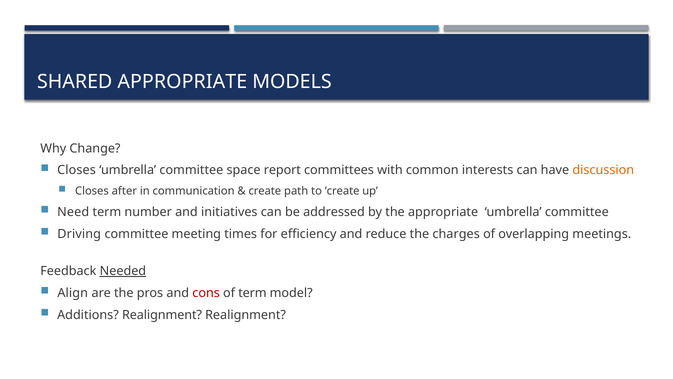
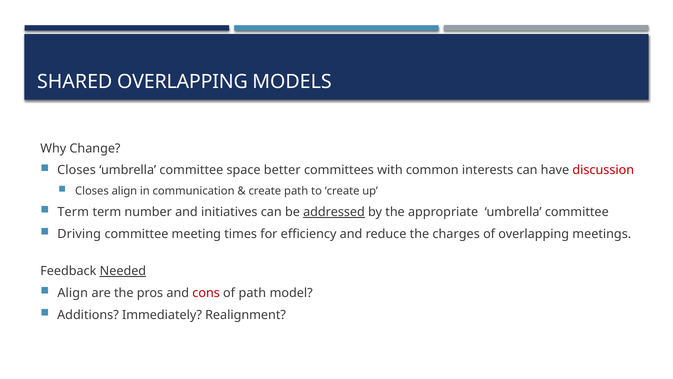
SHARED APPROPRIATE: APPROPRIATE -> OVERLAPPING (182, 82)
report: report -> better (282, 170)
discussion colour: orange -> red (603, 170)
Closes after: after -> align (124, 191)
Need: Need -> Term (73, 212)
addressed underline: none -> present (334, 212)
of term: term -> path (252, 293)
Additions Realignment: Realignment -> Immediately (162, 314)
